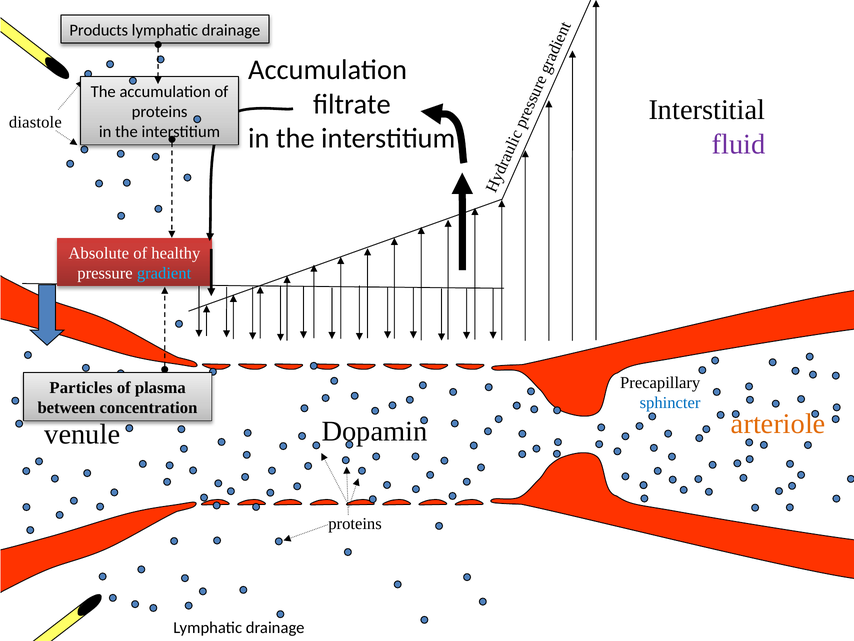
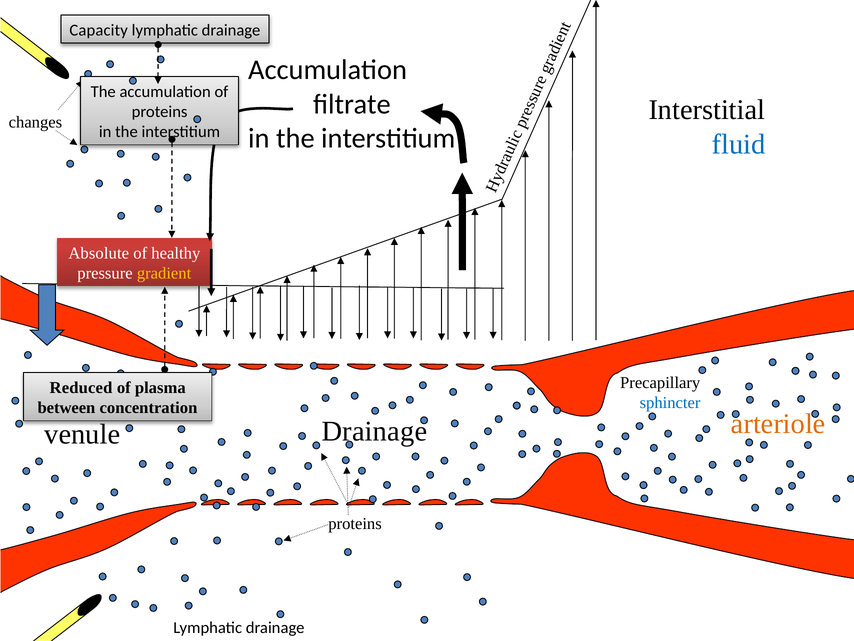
Products: Products -> Capacity (99, 30)
diastole: diastole -> changes (35, 122)
fluid colour: purple -> blue (739, 144)
gradient colour: light blue -> yellow (164, 273)
Particles: Particles -> Reduced (81, 388)
venule Dopamin: Dopamin -> Drainage (374, 431)
